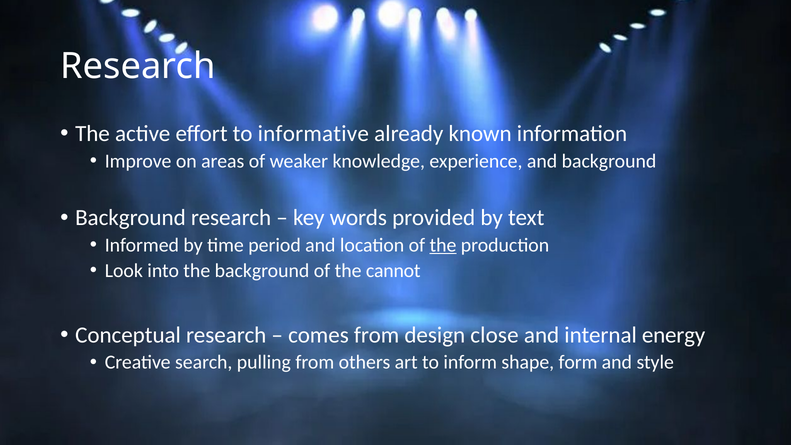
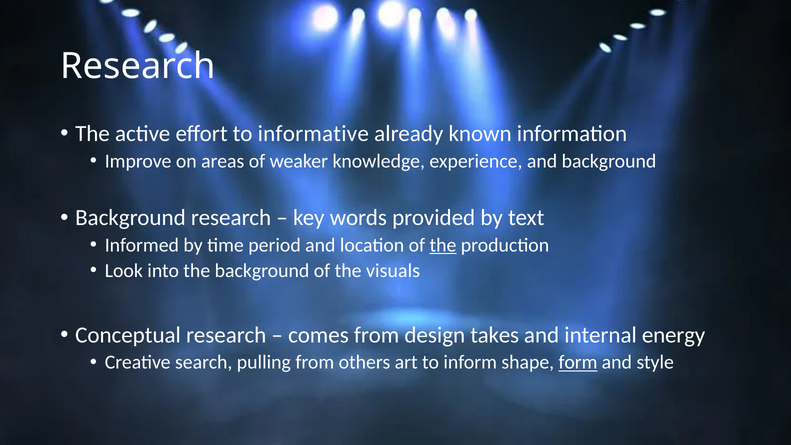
cannot: cannot -> visuals (393, 271)
close: close -> takes (495, 335)
form underline: none -> present (578, 362)
